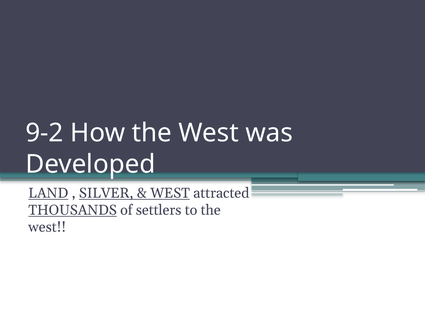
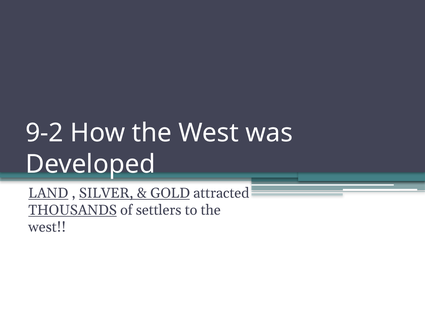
WEST: WEST -> GOLD (170, 193)
